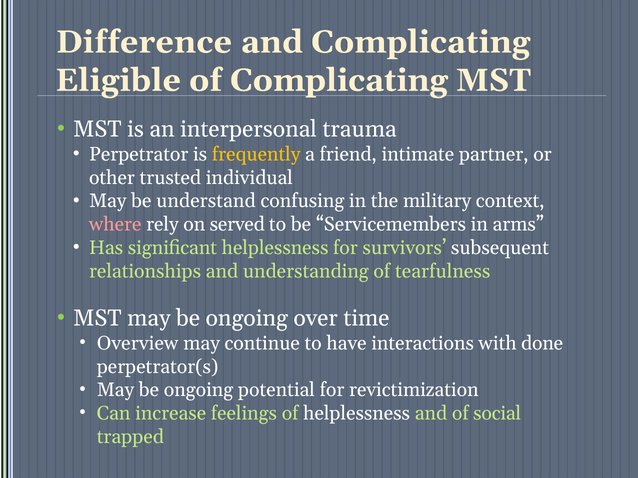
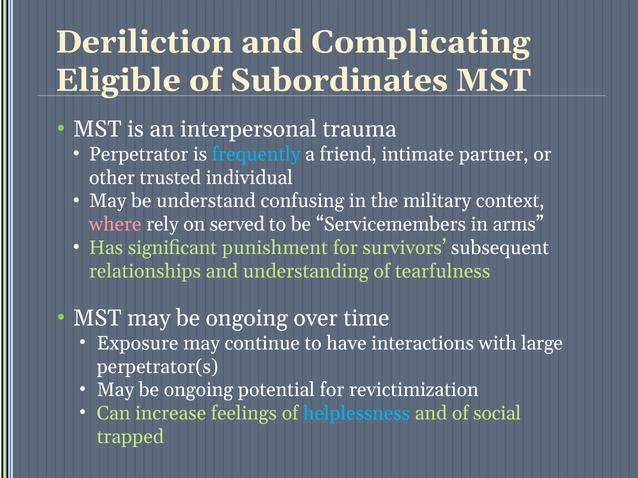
Difference: Difference -> Deriliction (144, 42)
of Complicating: Complicating -> Subordinates (339, 80)
frequently colour: yellow -> light blue (256, 154)
significant helplessness: helplessness -> punishment (275, 248)
Overview: Overview -> Exposure (138, 344)
done: done -> large (542, 344)
helplessness colour: white -> light blue (357, 414)
